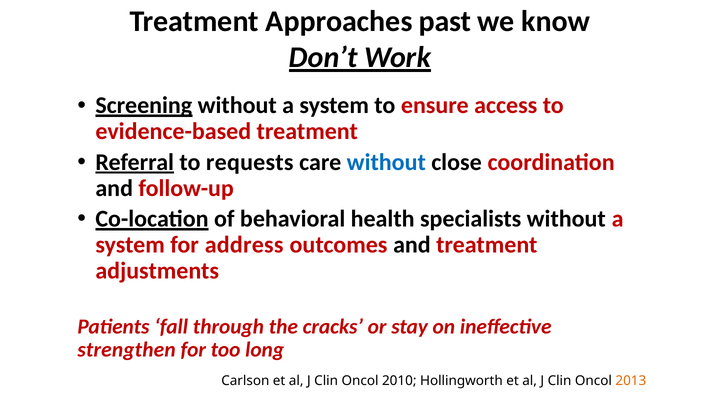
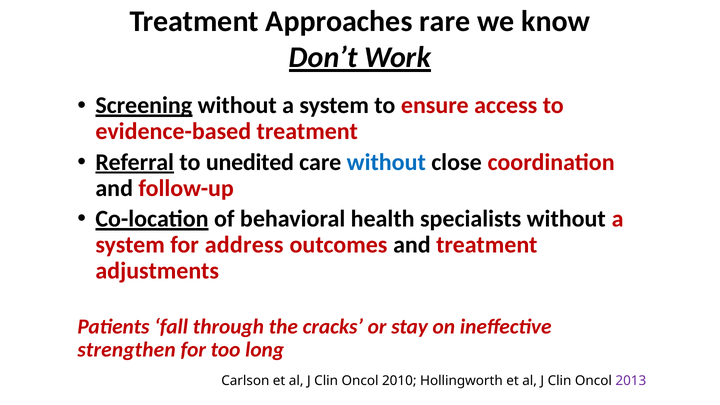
past: past -> rare (445, 21)
requests: requests -> unedited (250, 162)
2013 colour: orange -> purple (631, 381)
